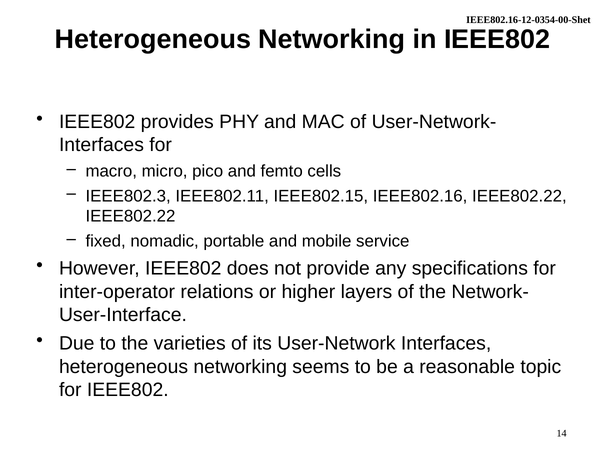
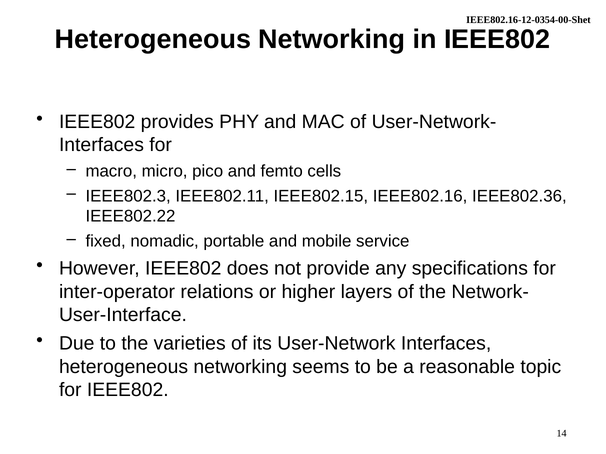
IEEE802.16 IEEE802.22: IEEE802.22 -> IEEE802.36 (519, 196)
